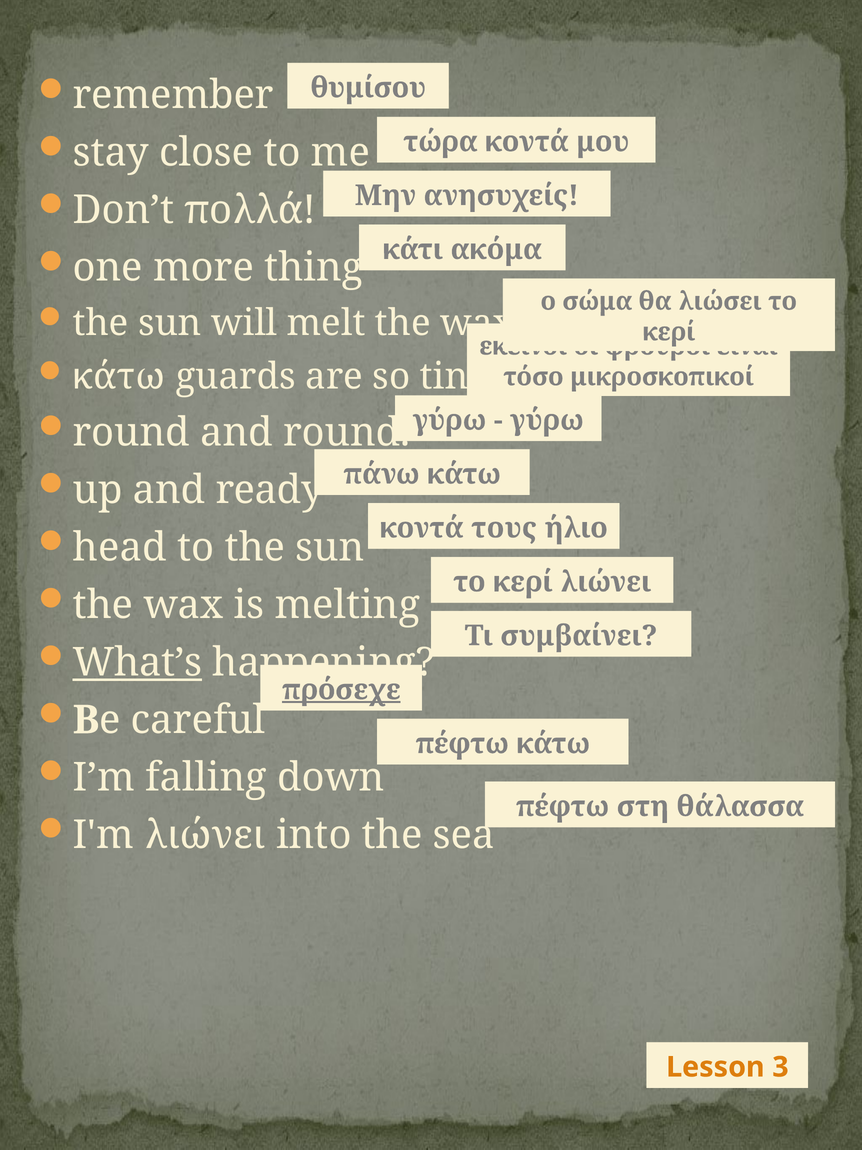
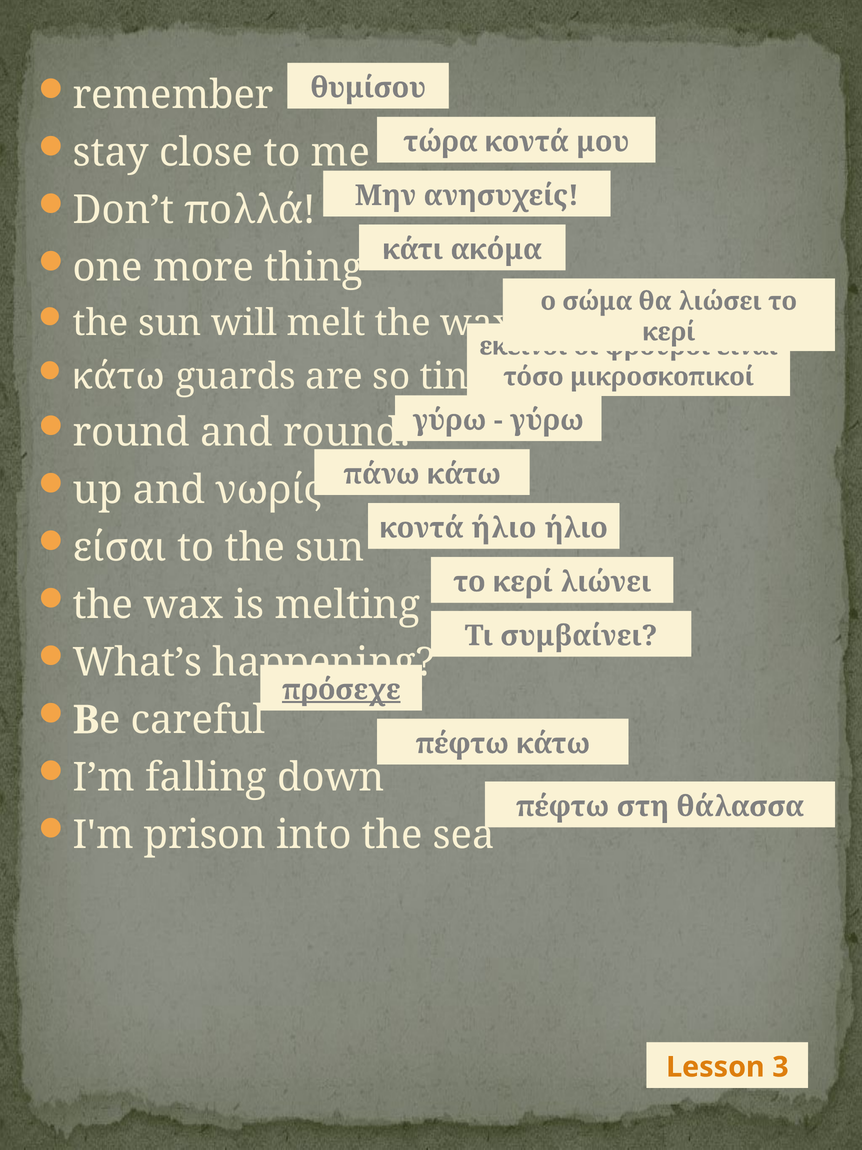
ready: ready -> νωρίς (269, 490)
κοντά τους: τους -> ήλιο (504, 528)
head: head -> είσαι (120, 547)
What’s underline: present -> none (138, 662)
I'm λιώνει: λιώνει -> prison (205, 835)
